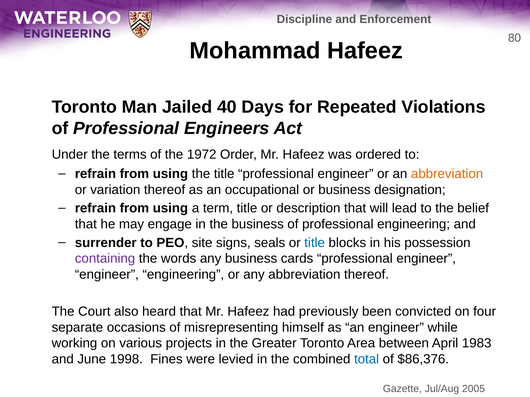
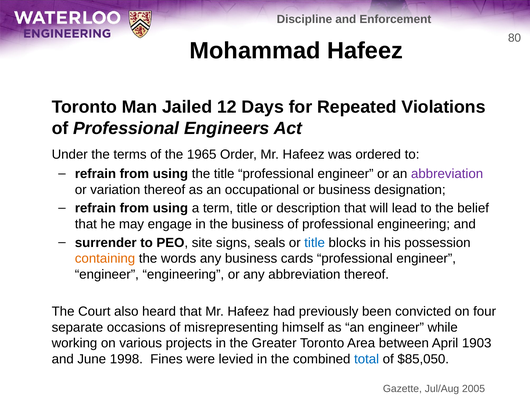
40: 40 -> 12 (227, 107)
1972: 1972 -> 1965 (202, 155)
abbreviation colour: orange -> purple (447, 174)
containing colour: purple -> orange (105, 259)
1983: 1983 -> 1903 (477, 344)
$86,376: $86,376 -> $85,050 (423, 360)
